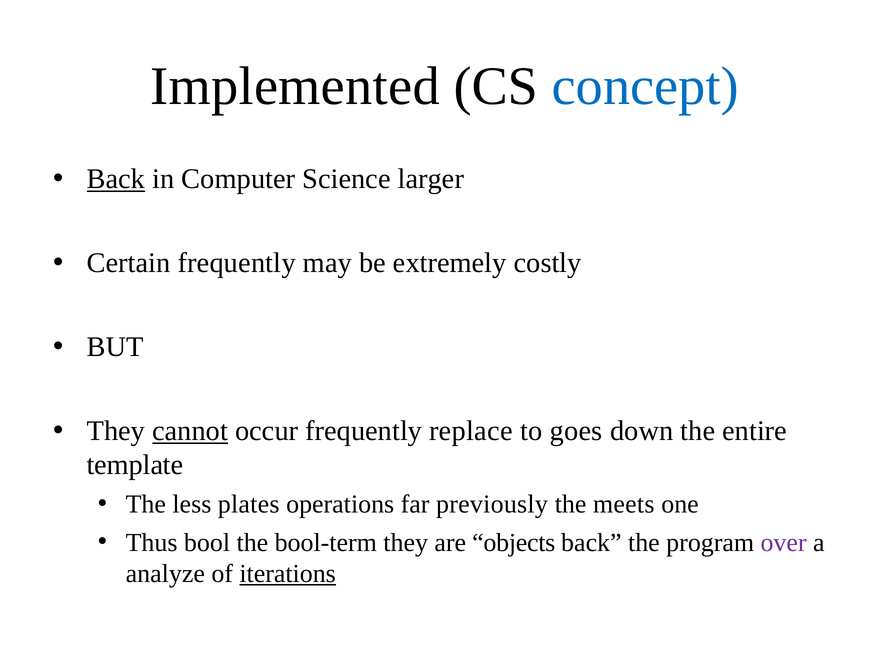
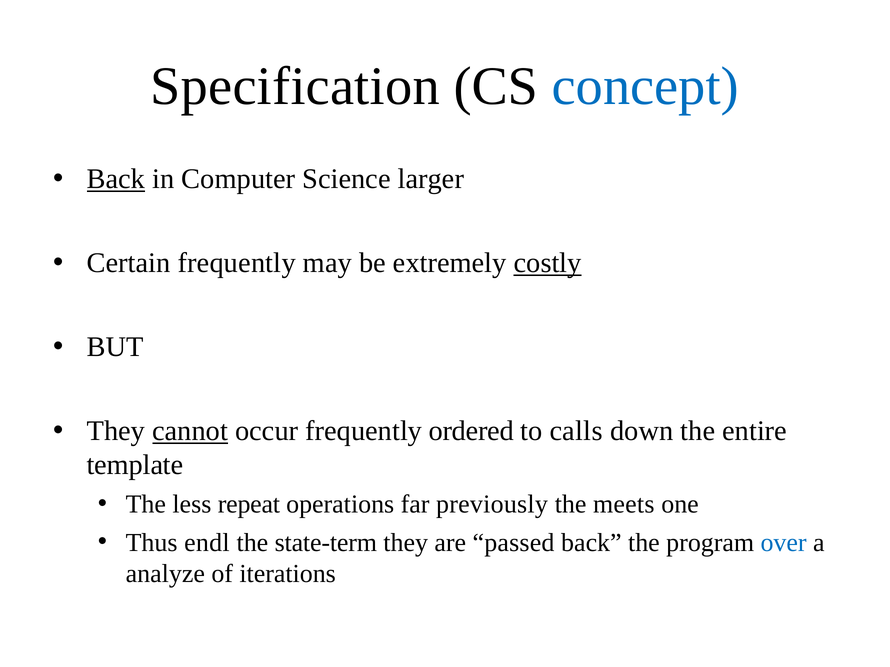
Implemented: Implemented -> Specification (295, 86)
costly underline: none -> present (548, 263)
replace: replace -> ordered (471, 431)
goes: goes -> calls (576, 431)
plates: plates -> repeat (249, 505)
bool: bool -> endl (207, 543)
bool-term: bool-term -> state-term (326, 543)
objects: objects -> passed (514, 543)
over colour: purple -> blue (784, 543)
iterations underline: present -> none (288, 574)
